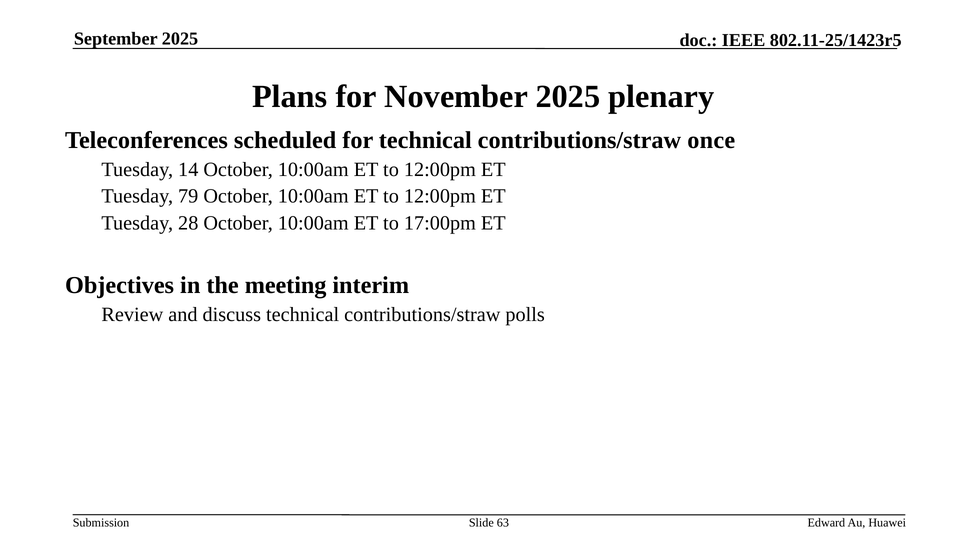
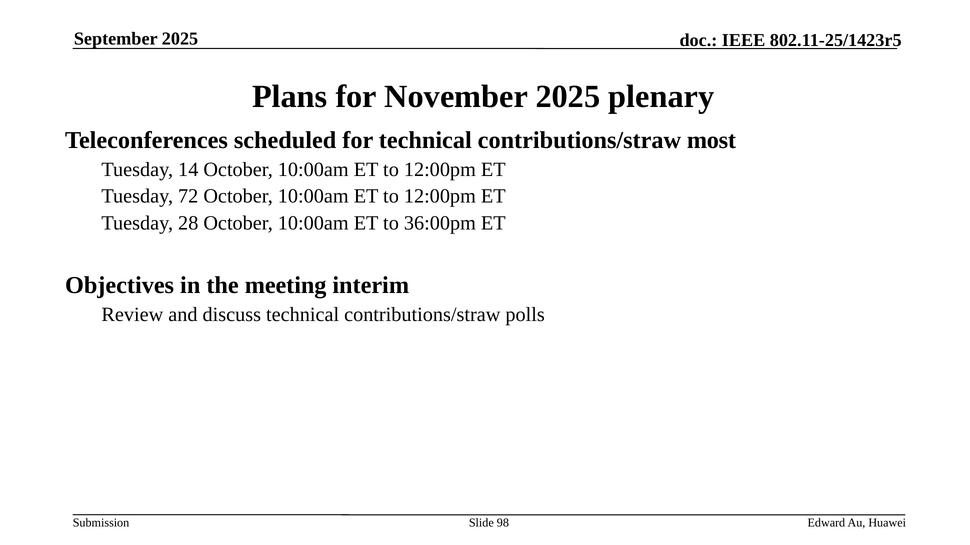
once: once -> most (711, 141)
79: 79 -> 72 (188, 197)
17:00pm: 17:00pm -> 36:00pm (440, 223)
63: 63 -> 98 (503, 523)
